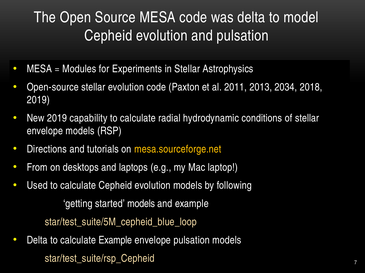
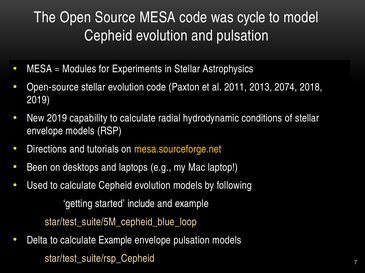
was delta: delta -> cycle (251, 17)
2034: 2034 -> 2074 (286, 87)
From: From -> Been (37, 168)
started models: models -> include (141, 204)
